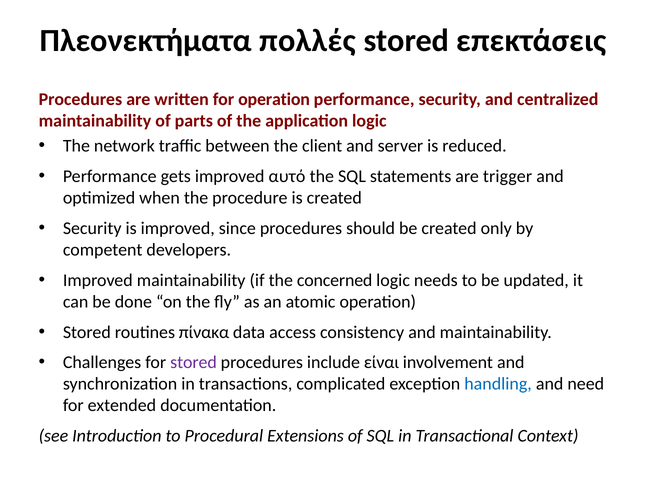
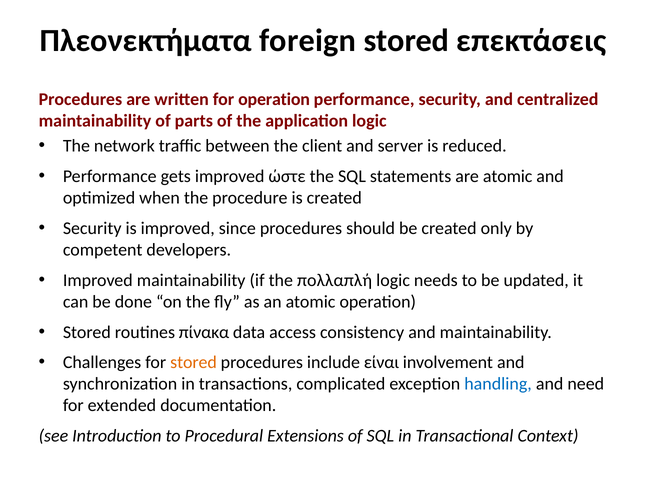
πολλές: πολλές -> foreign (308, 41)
αυτό: αυτό -> ώστε (287, 177)
are trigger: trigger -> atomic (508, 177)
concerned: concerned -> πολλαπλή (335, 281)
stored colour: purple -> orange (194, 363)
